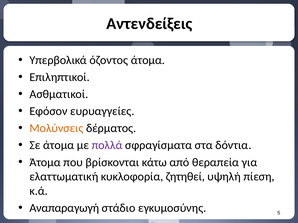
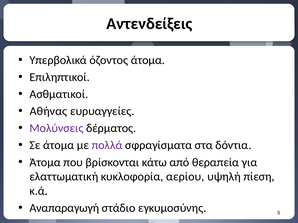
Εφόσον: Εφόσον -> Αθήνας (48, 111)
Μολύνσεις colour: orange -> purple (56, 128)
ζητηθεί: ζητηθεί -> αερίου (185, 177)
